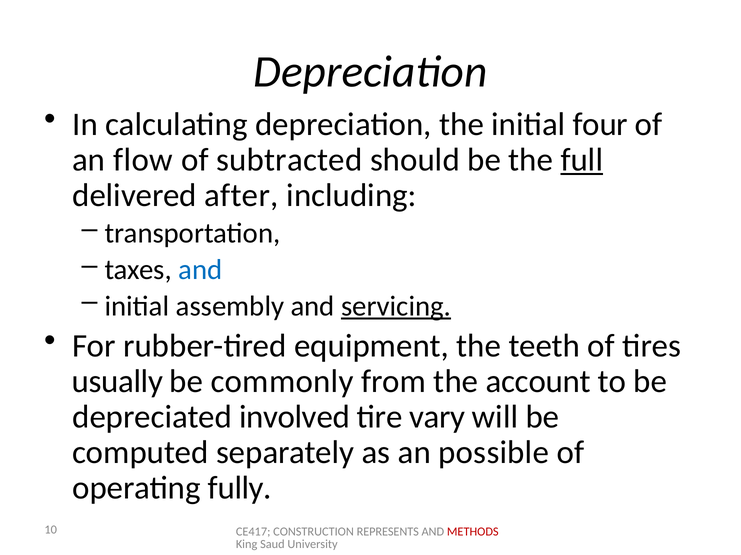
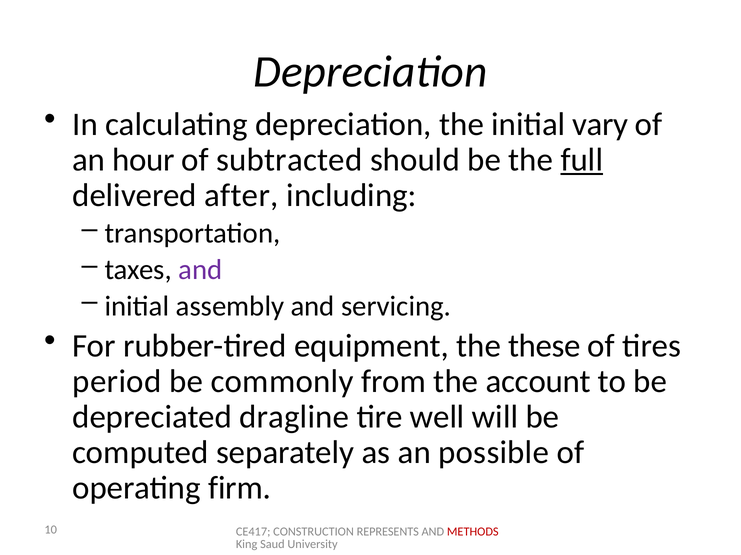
four: four -> vary (600, 125)
flow: flow -> hour (143, 160)
and colour: blue -> purple (200, 270)
servicing underline: present -> none (396, 306)
teeth: teeth -> these (544, 346)
usually: usually -> period (117, 382)
involved: involved -> dragline (294, 417)
vary: vary -> well (437, 417)
fully: fully -> firm (240, 489)
